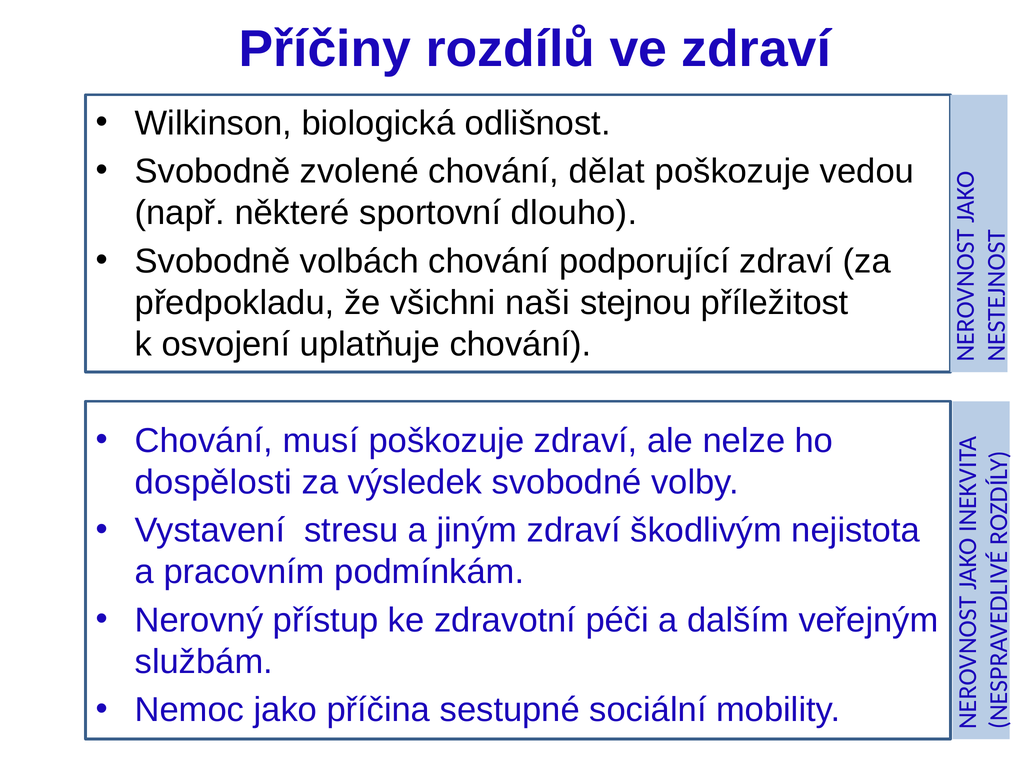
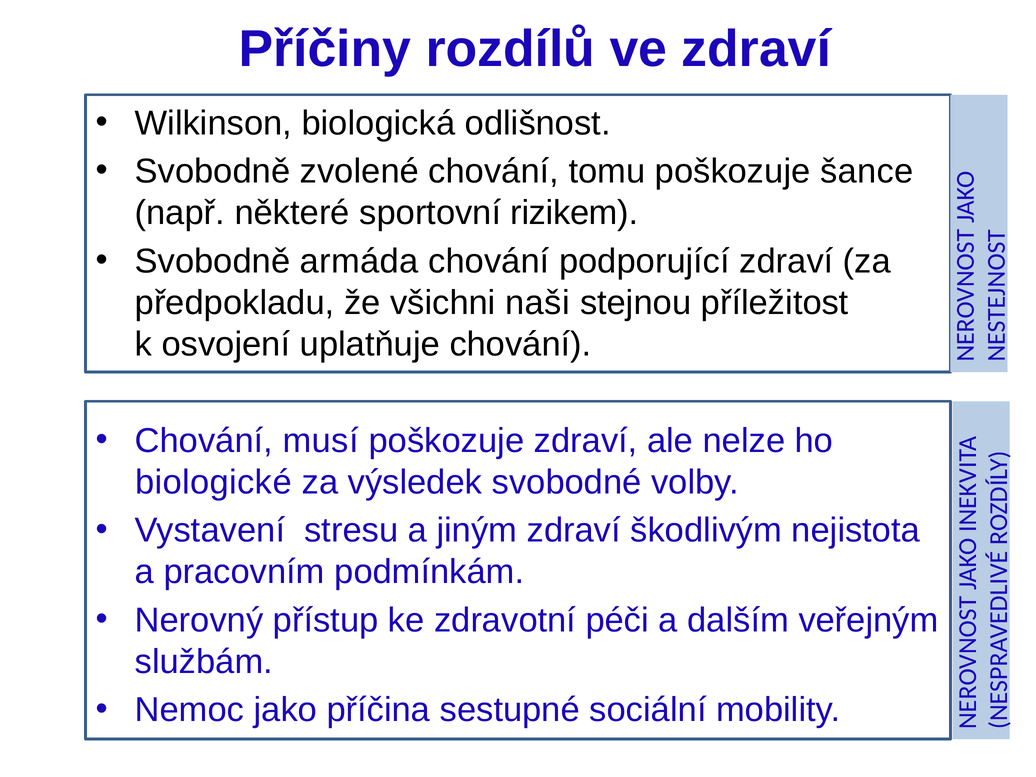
dělat: dělat -> tomu (607, 171)
vedou: vedou -> šance (867, 171)
dlouho: dlouho -> rizikem (574, 213)
volbách: volbách -> armáda (359, 261)
dospělosti: dospělosti -> biologické (213, 482)
